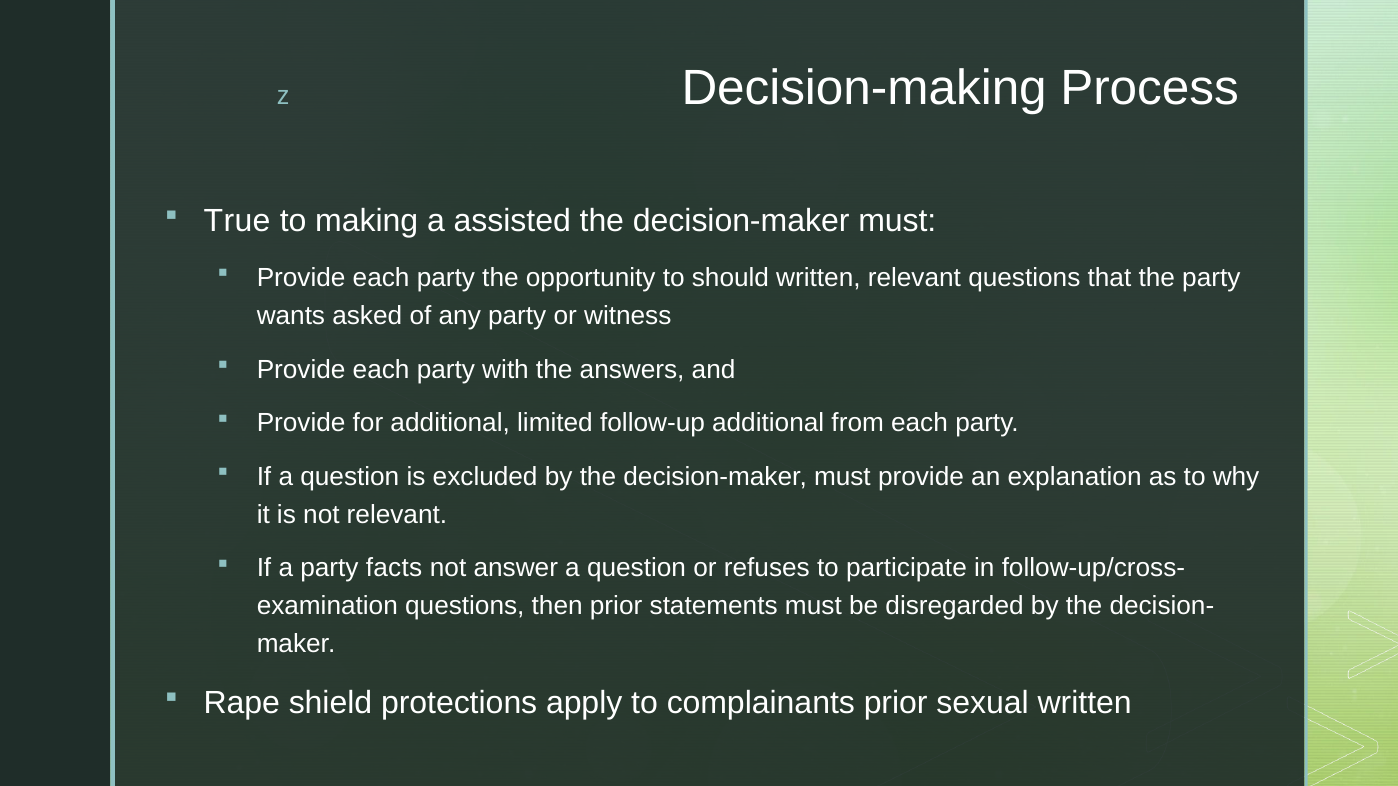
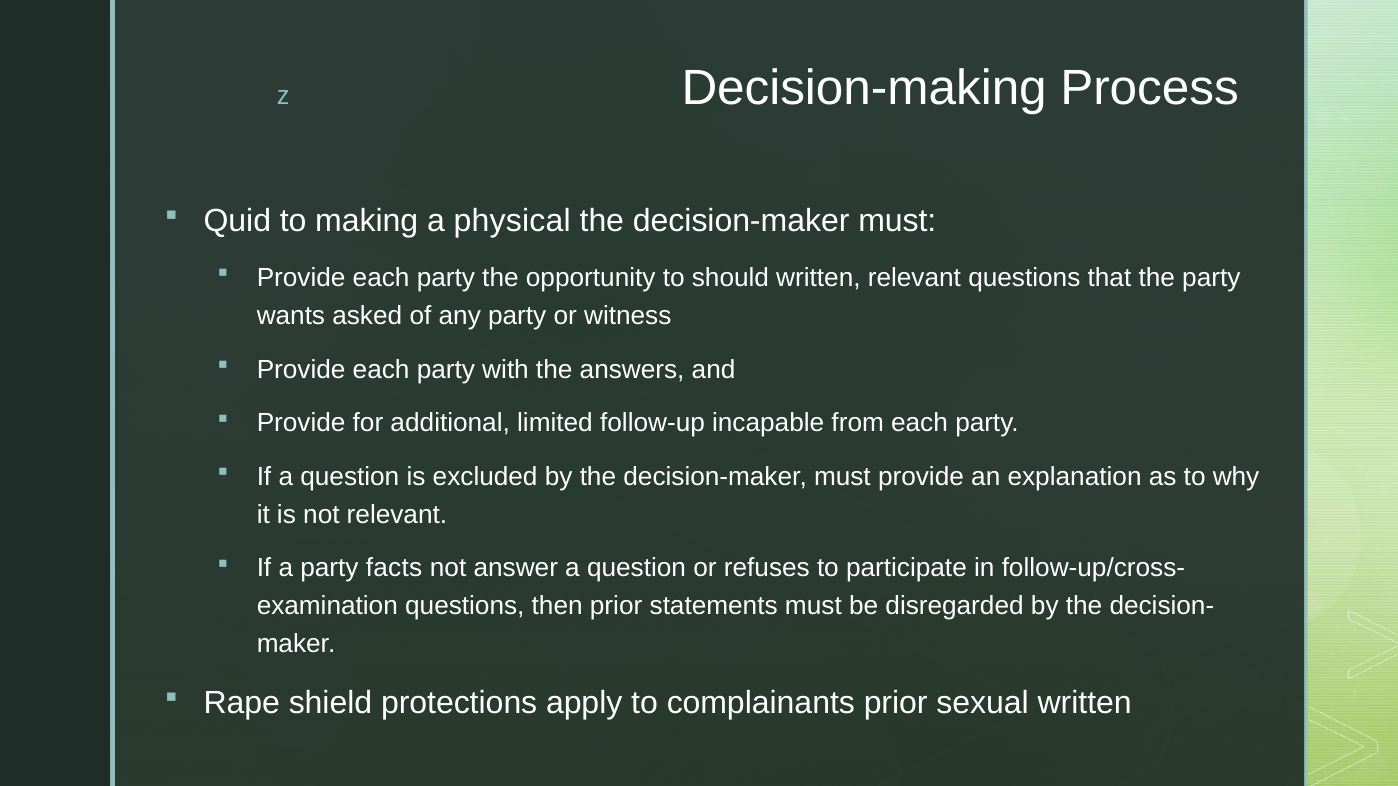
True: True -> Quid (237, 221)
assisted: assisted -> physical (512, 221)
follow-up additional: additional -> incapable (768, 423)
